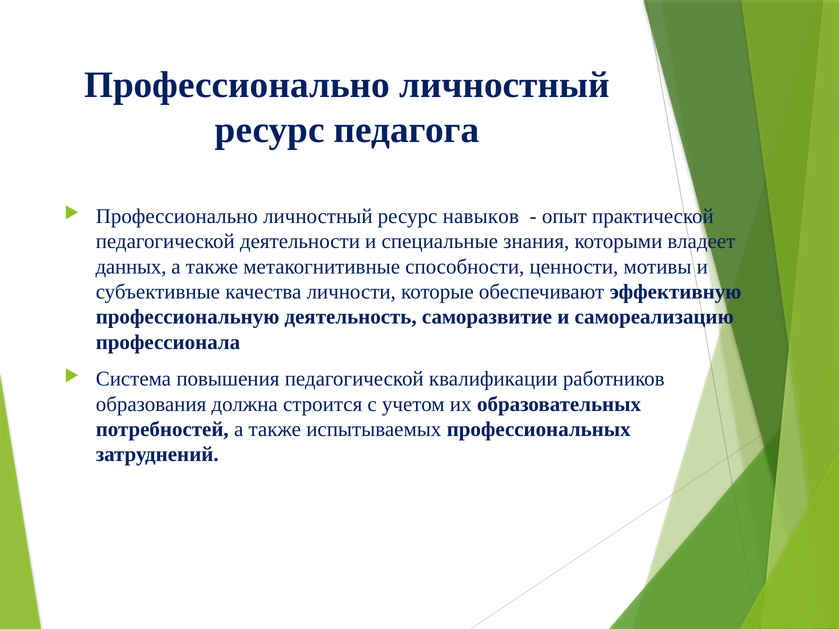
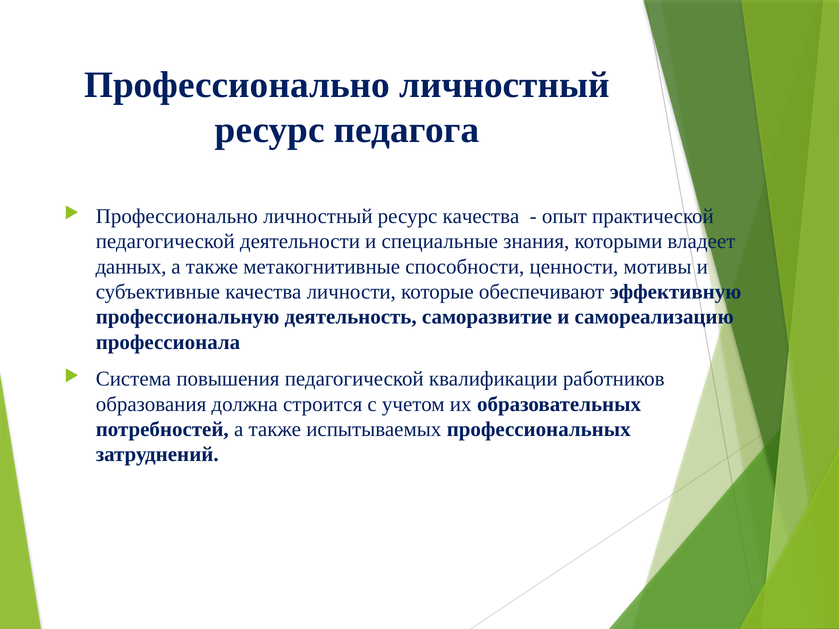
ресурс навыков: навыков -> качества (481, 217)
